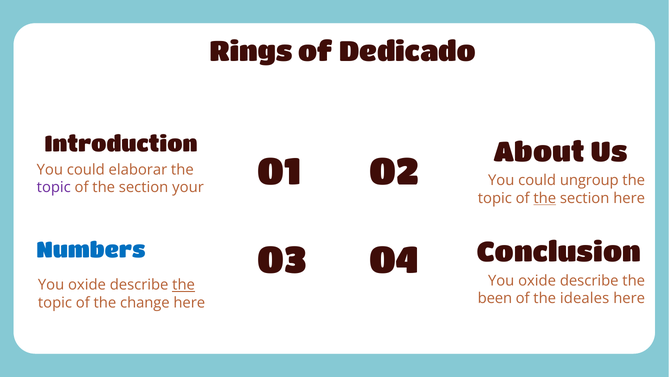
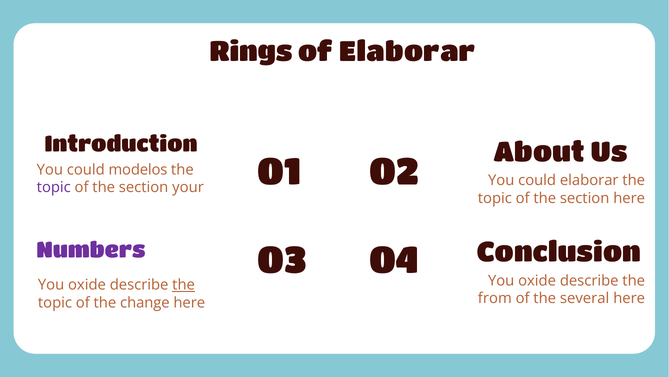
of Dedicado: Dedicado -> Elaborar (407, 52)
elaborar: elaborar -> modelos (138, 169)
could ungroup: ungroup -> elaborar (589, 180)
the underline: present -> none (545, 198)
Numbers colour: blue -> purple (91, 250)
been: been -> from (495, 298)
ideales: ideales -> several (585, 298)
